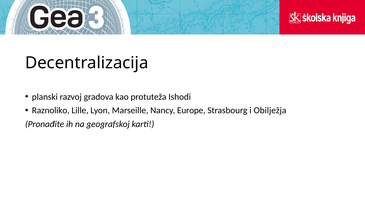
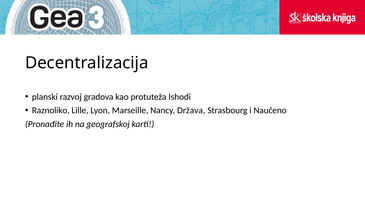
Europe: Europe -> Država (191, 111)
Obilježja: Obilježja -> Naučeno (270, 111)
